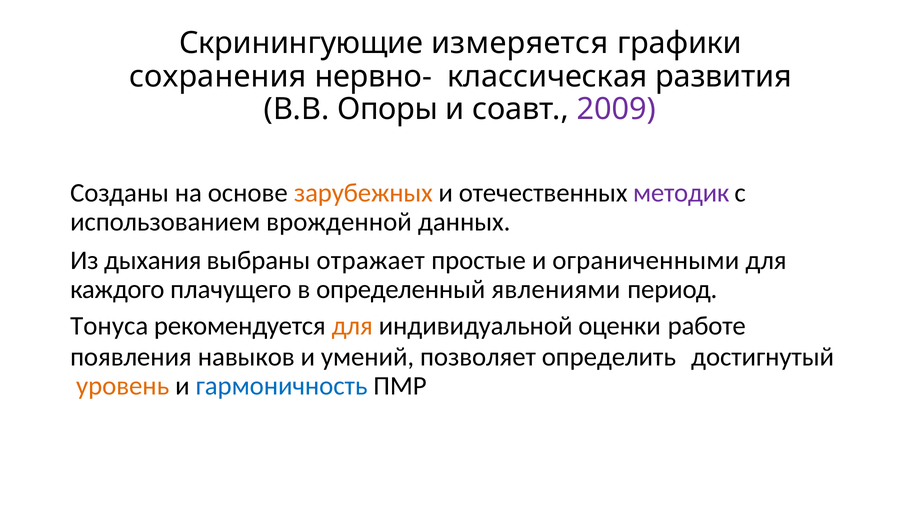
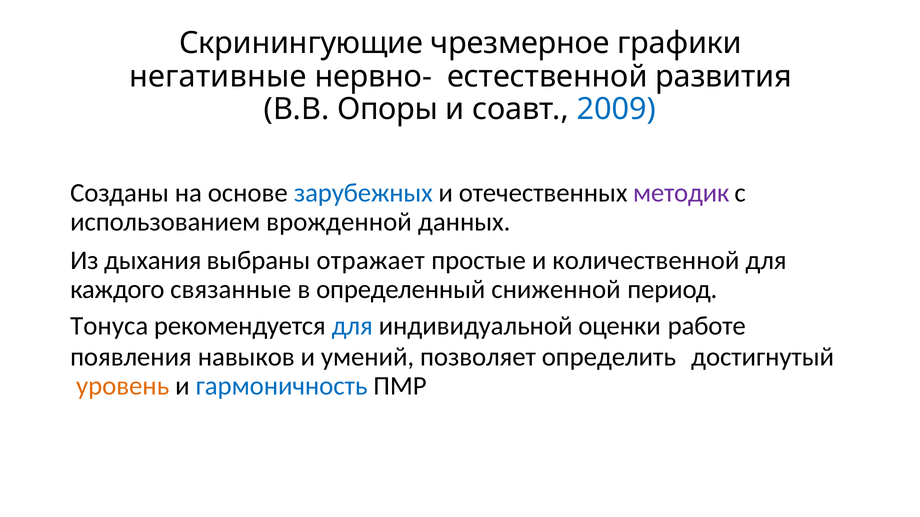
измеряется: измеряется -> чрезмерное (520, 43)
сохранения: сохранения -> негативные (218, 77)
классическая: классическая -> естественной (547, 77)
2009 colour: purple -> blue (617, 109)
зарубежных colour: orange -> blue (363, 193)
ограниченными: ограниченными -> количественной (646, 261)
плачущего: плачущего -> связанные (231, 290)
явлениями: явлениями -> сниженной (556, 290)
для colour: orange -> blue (352, 326)
